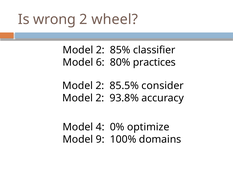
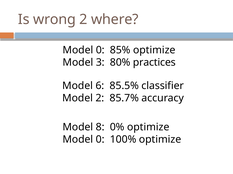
wheel: wheel -> where (115, 19)
2: 2 -> 0 (100, 50)
85% classifier: classifier -> optimize (154, 50)
6: 6 -> 3 (100, 63)
2: 2 -> 6 (100, 86)
consider: consider -> classifier (163, 86)
93.8%: 93.8% -> 85.7% (124, 98)
4: 4 -> 8 (100, 128)
9: 9 -> 0 (100, 140)
100% domains: domains -> optimize (160, 140)
